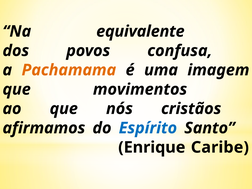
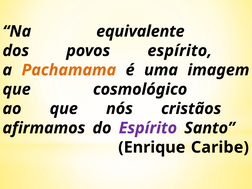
povos confusa: confusa -> espírito (180, 51)
movimentos: movimentos -> cosmológico (140, 89)
Espírito colour: blue -> purple (148, 128)
